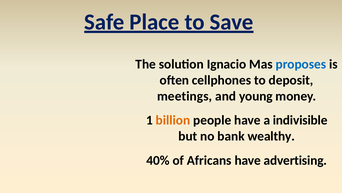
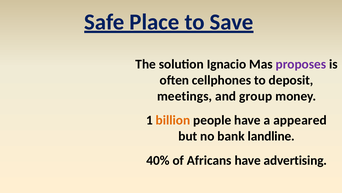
proposes colour: blue -> purple (301, 64)
young: young -> group (256, 96)
indivisible: indivisible -> appeared (300, 120)
wealthy: wealthy -> landline (271, 136)
